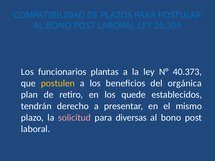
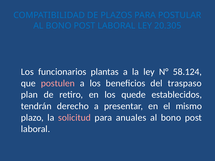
40.373: 40.373 -> 58.124 (187, 72)
postulen colour: yellow -> pink (58, 83)
orgánica: orgánica -> traspaso (185, 83)
diversas: diversas -> anuales (131, 118)
